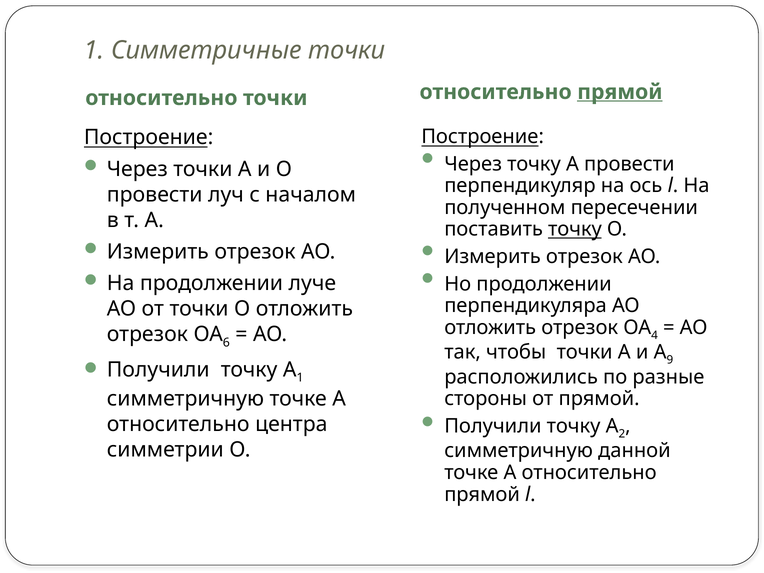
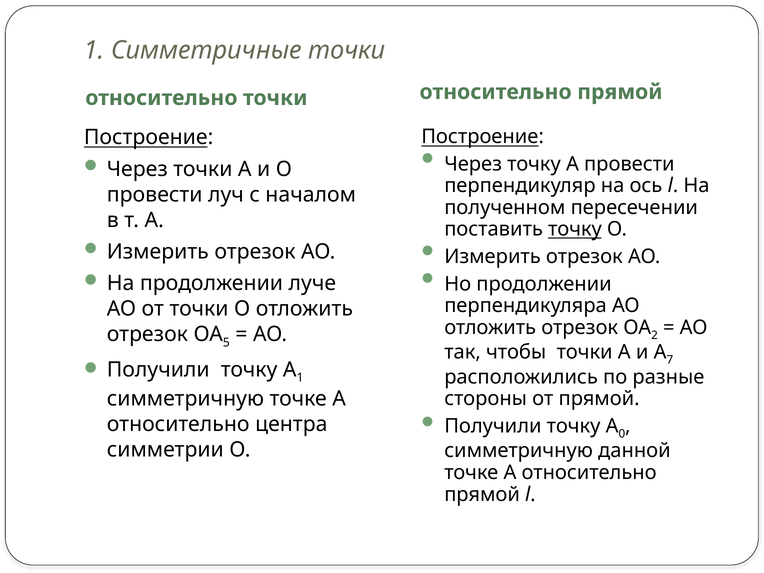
прямой underline: present -> none (620, 92)
4: 4 -> 2 (655, 335)
6: 6 -> 5 (226, 343)
9: 9 -> 7 (670, 360)
2: 2 -> 0 (622, 434)
